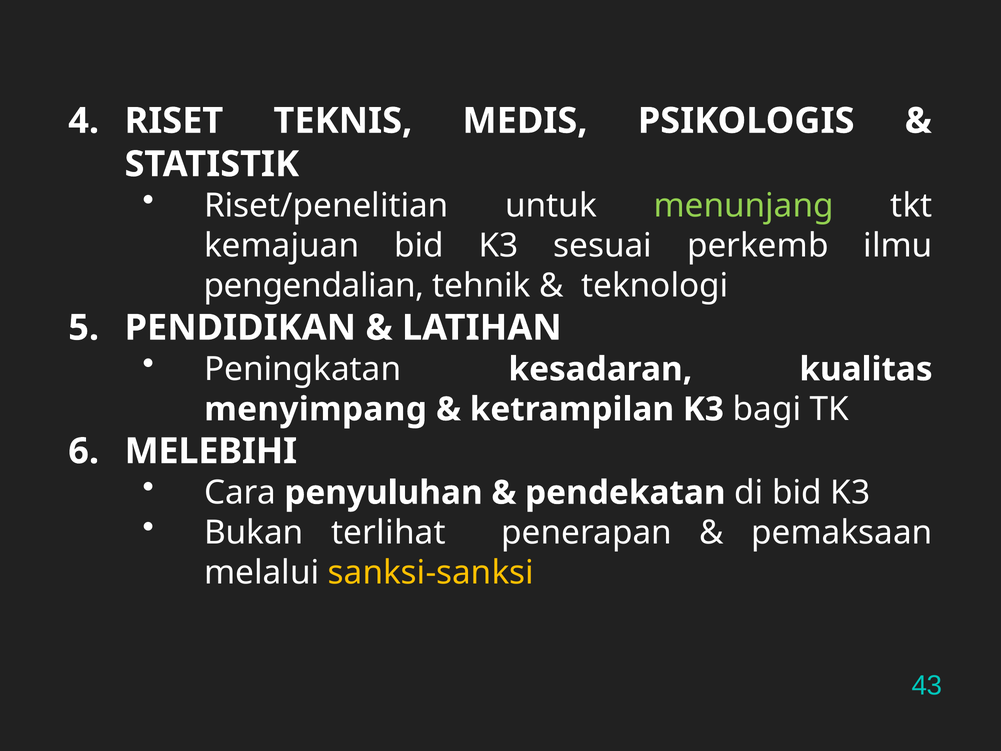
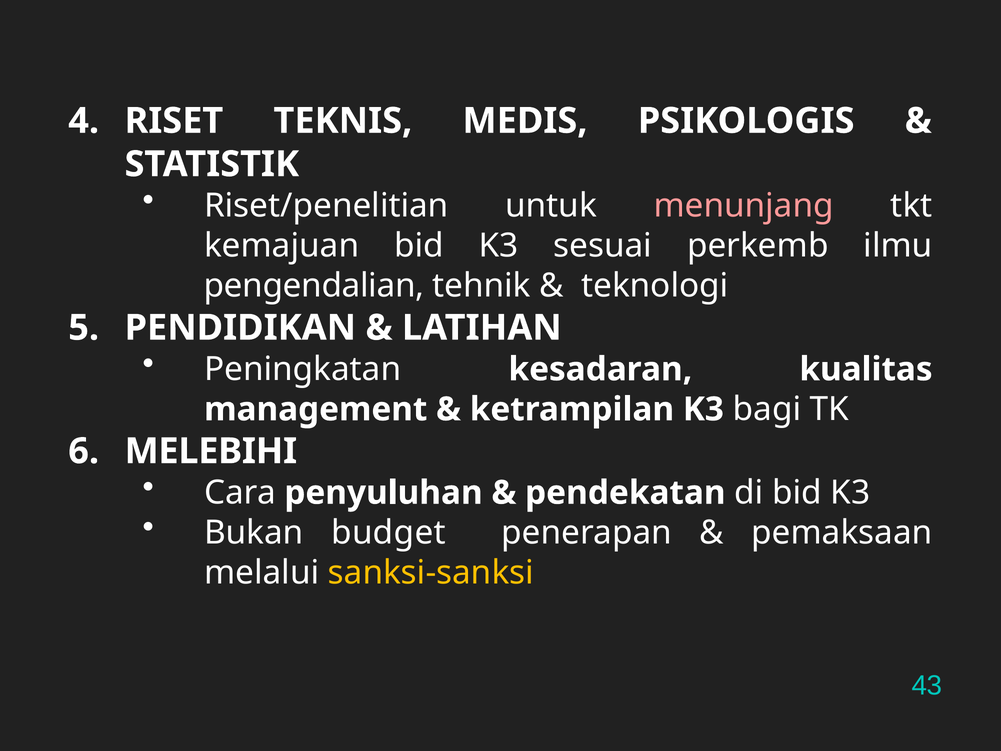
menunjang colour: light green -> pink (744, 206)
menyimpang: menyimpang -> management (316, 409)
terlihat: terlihat -> budget (389, 533)
